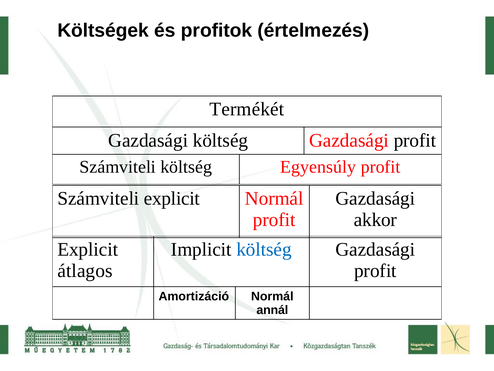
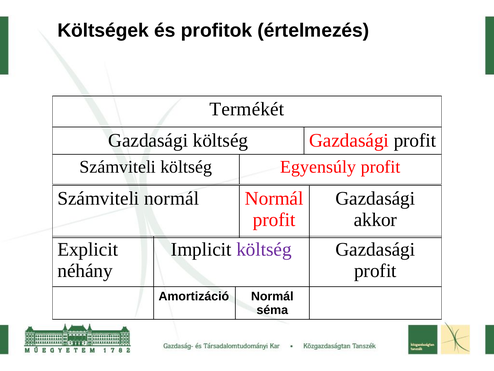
Számviteli explicit: explicit -> normál (172, 198)
költség colour: blue -> purple (264, 249)
átlagos: átlagos -> néhány (85, 270)
annál: annál -> séma (272, 310)
